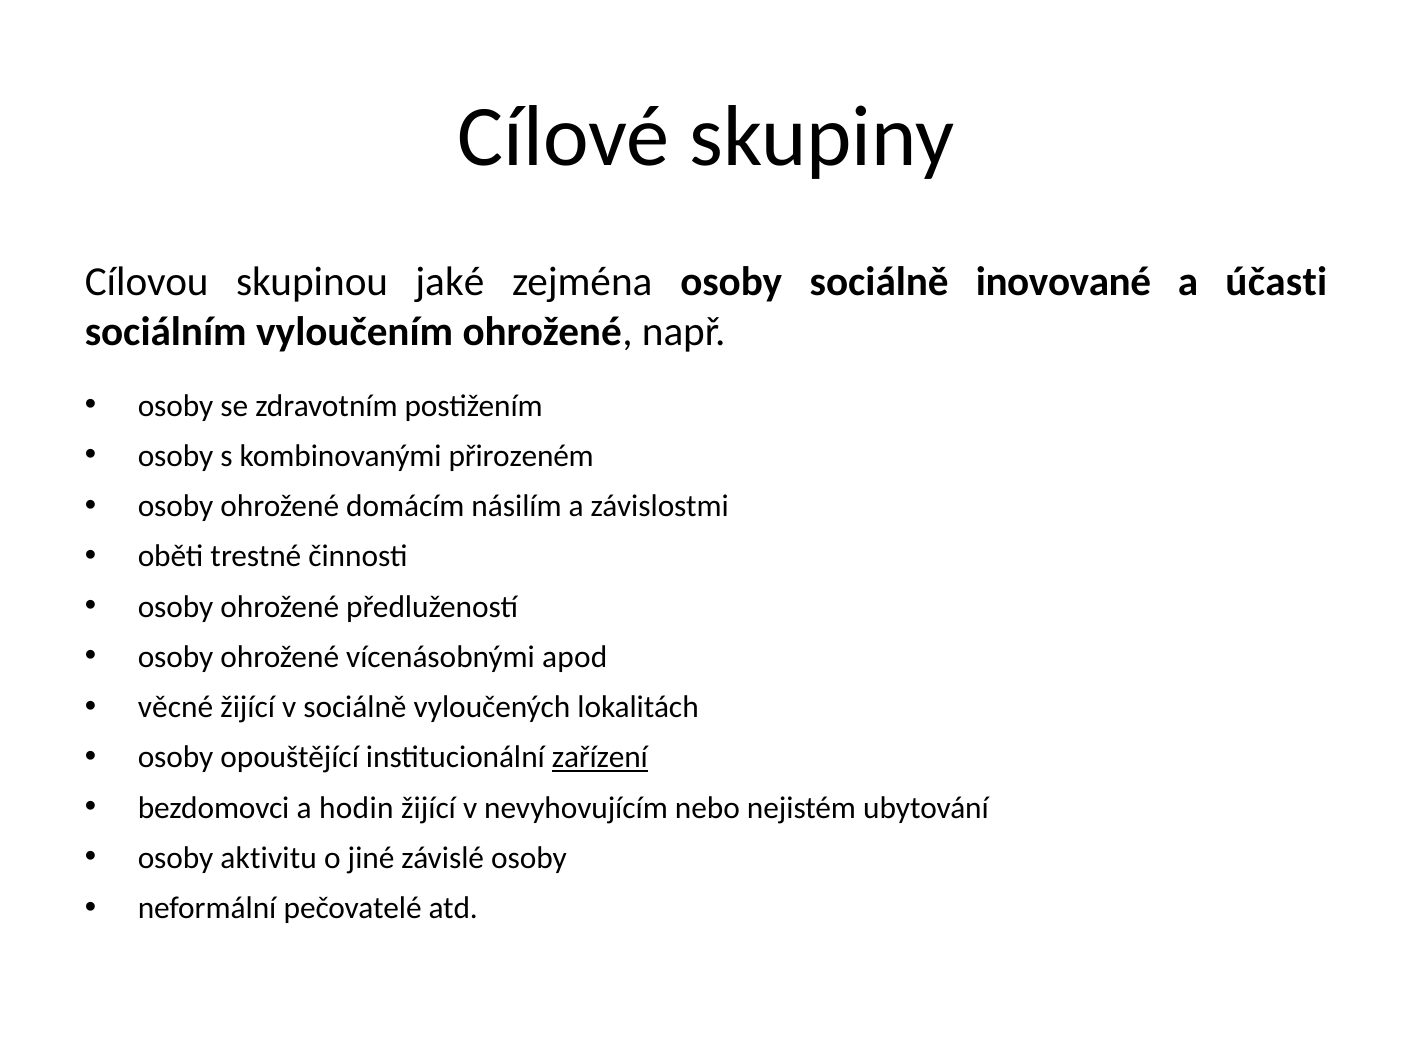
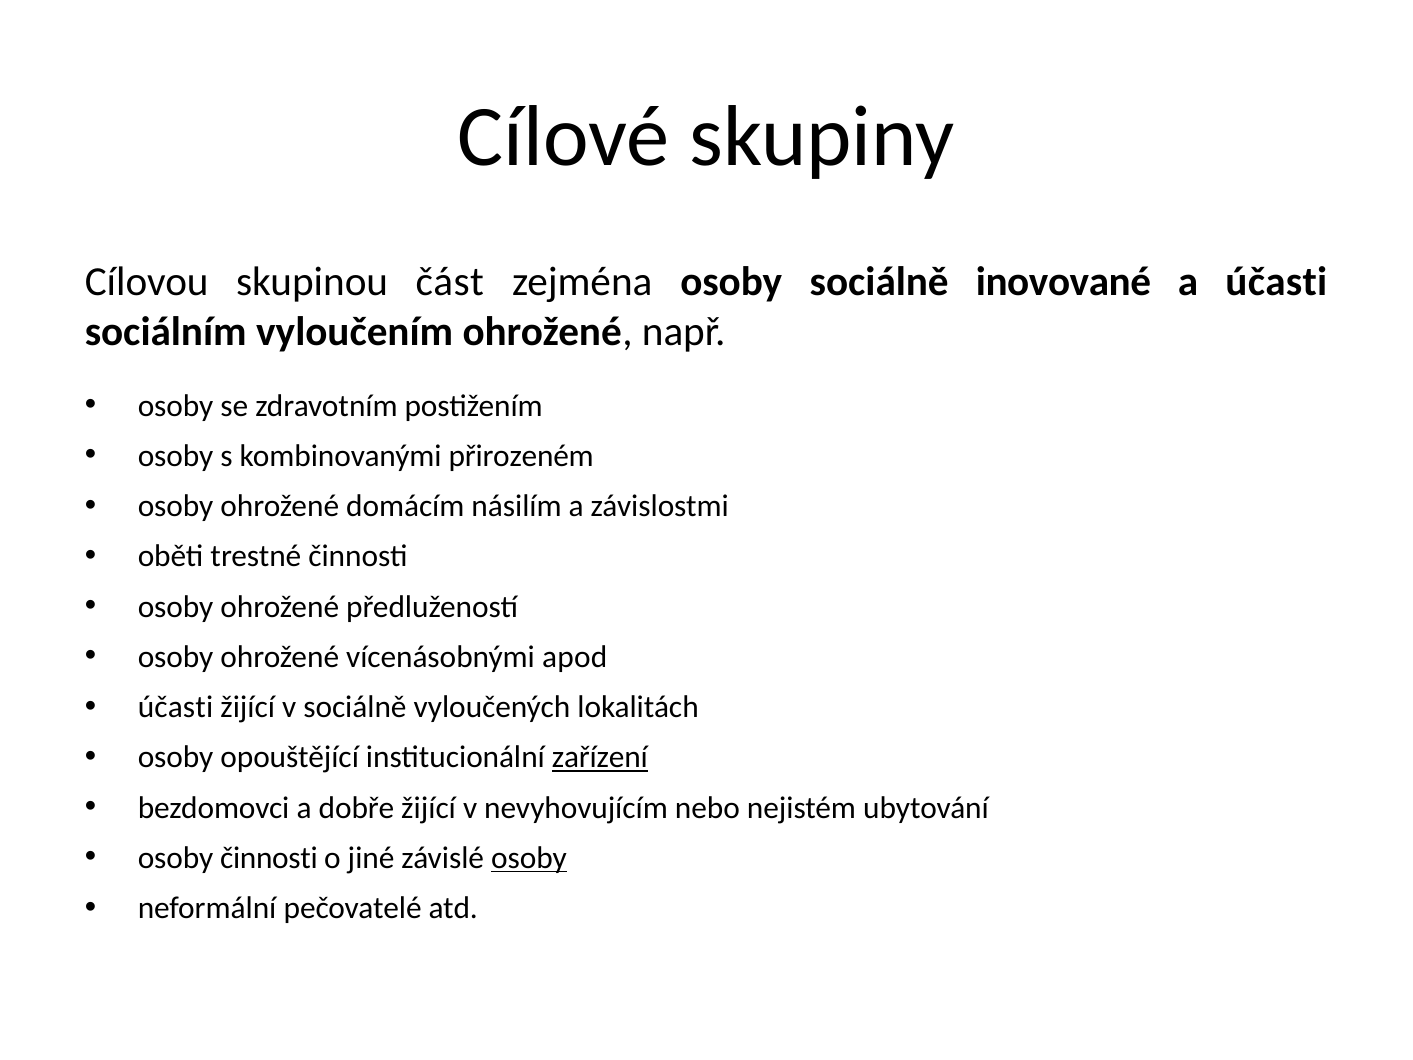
jaké: jaké -> část (450, 282)
věcné: věcné -> účasti (176, 707)
hodin: hodin -> dobře (357, 808)
osoby aktivitu: aktivitu -> činnosti (269, 858)
osoby underline: none -> present (529, 858)
